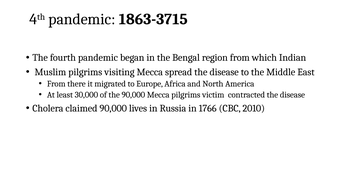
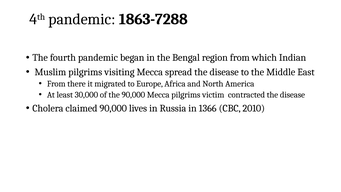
1863-3715: 1863-3715 -> 1863-7288 (153, 19)
1766: 1766 -> 1366 (208, 108)
